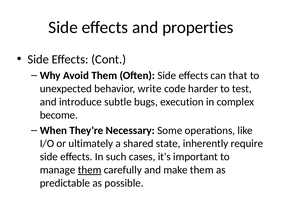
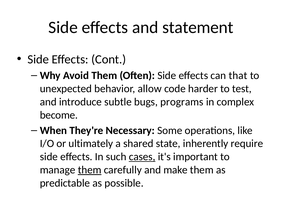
properties: properties -> statement (198, 27)
write: write -> allow (150, 88)
execution: execution -> programs (182, 102)
cases underline: none -> present (142, 156)
